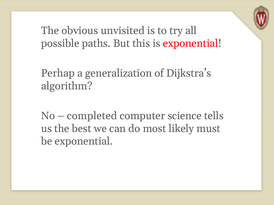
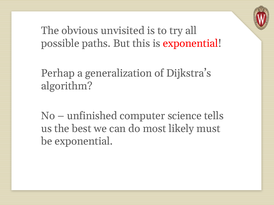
completed: completed -> unfinished (92, 116)
